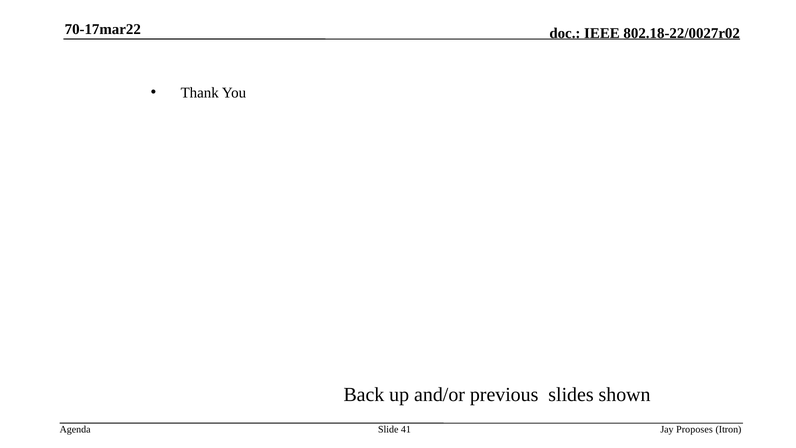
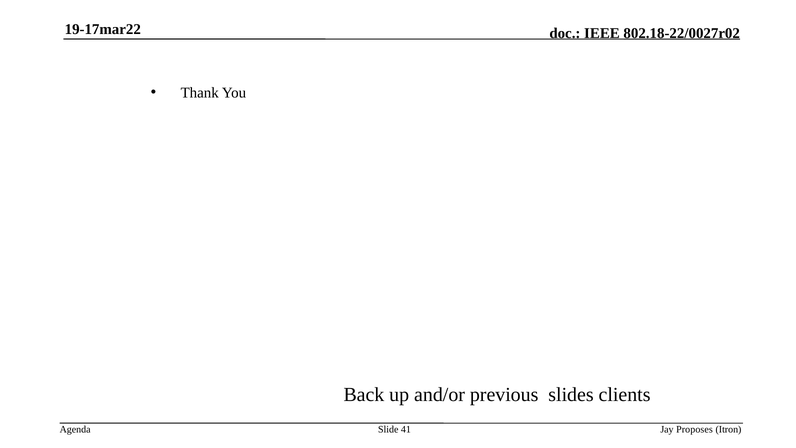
70-17mar22: 70-17mar22 -> 19-17mar22 (103, 29)
shown: shown -> clients (625, 394)
